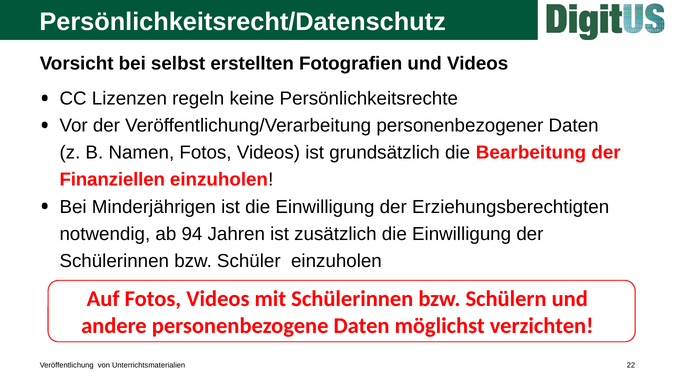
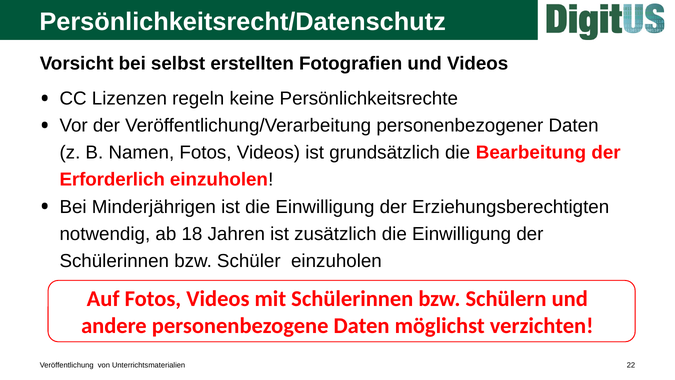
Finanziellen: Finanziellen -> Erforderlich (112, 180)
94: 94 -> 18 (192, 234)
